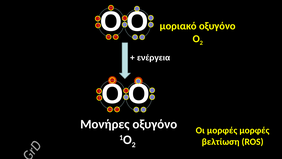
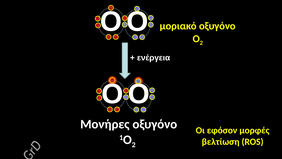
Οι μορφές: μορφές -> εφόσον (222, 130)
